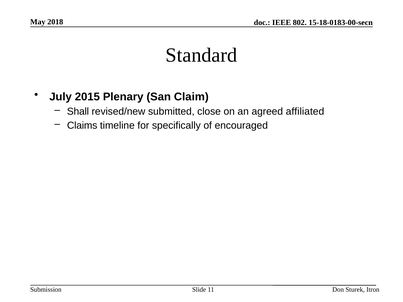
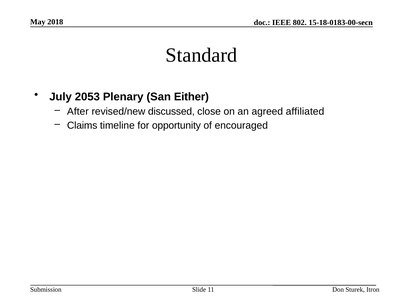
2015: 2015 -> 2053 (87, 97)
Claim: Claim -> Either (191, 97)
Shall: Shall -> After (78, 112)
submitted: submitted -> discussed (171, 112)
specifically: specifically -> opportunity (176, 126)
